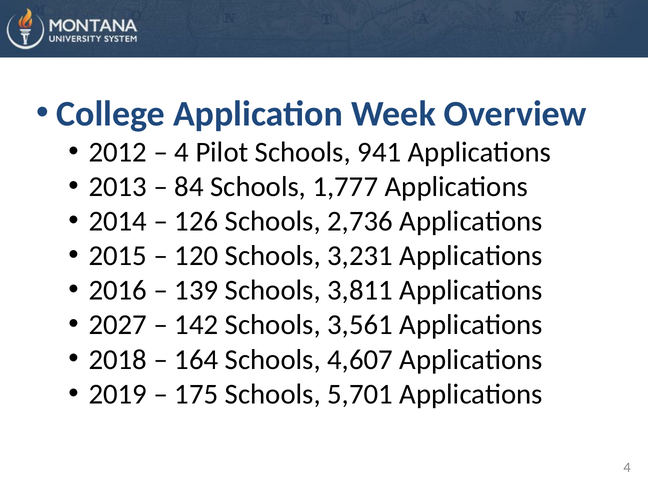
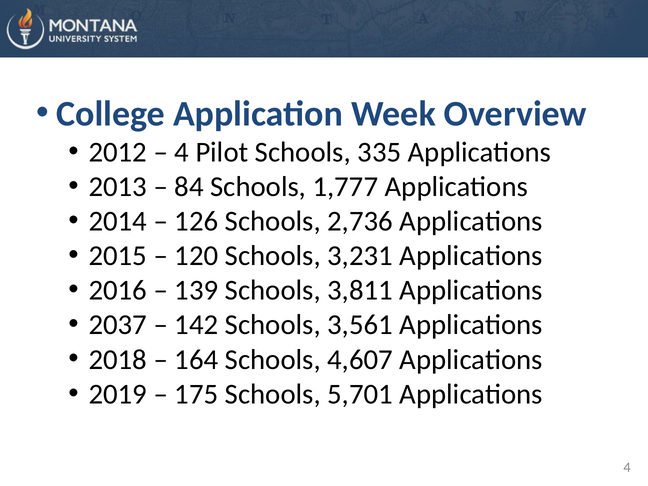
941: 941 -> 335 (379, 152)
2027: 2027 -> 2037 (118, 325)
